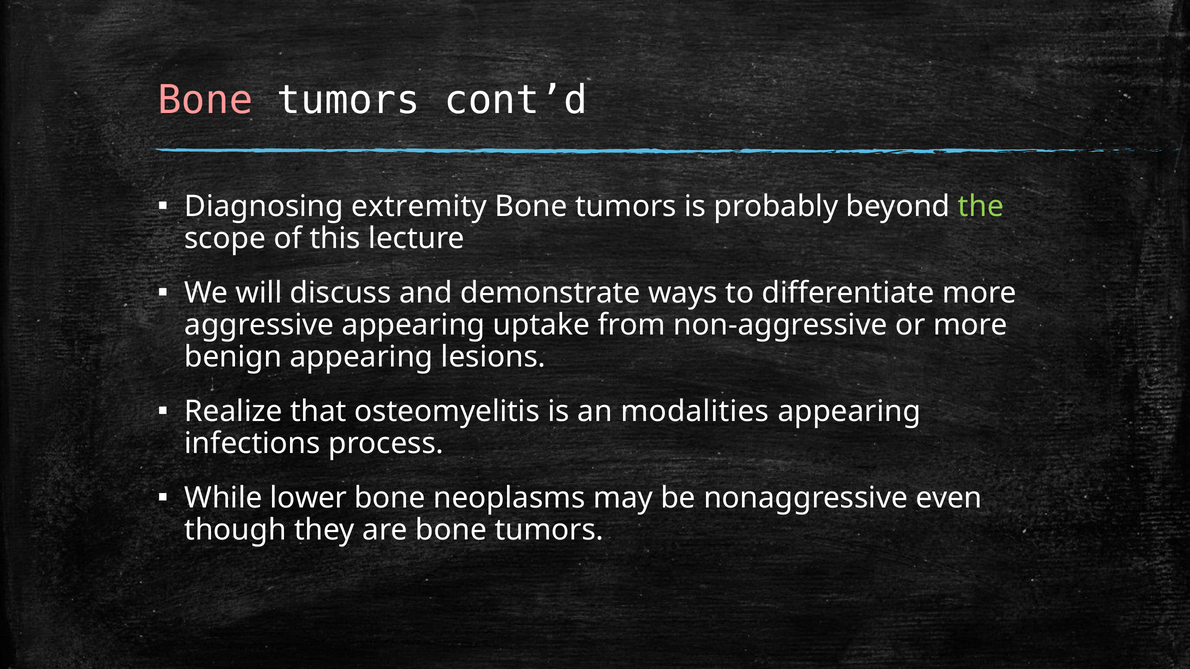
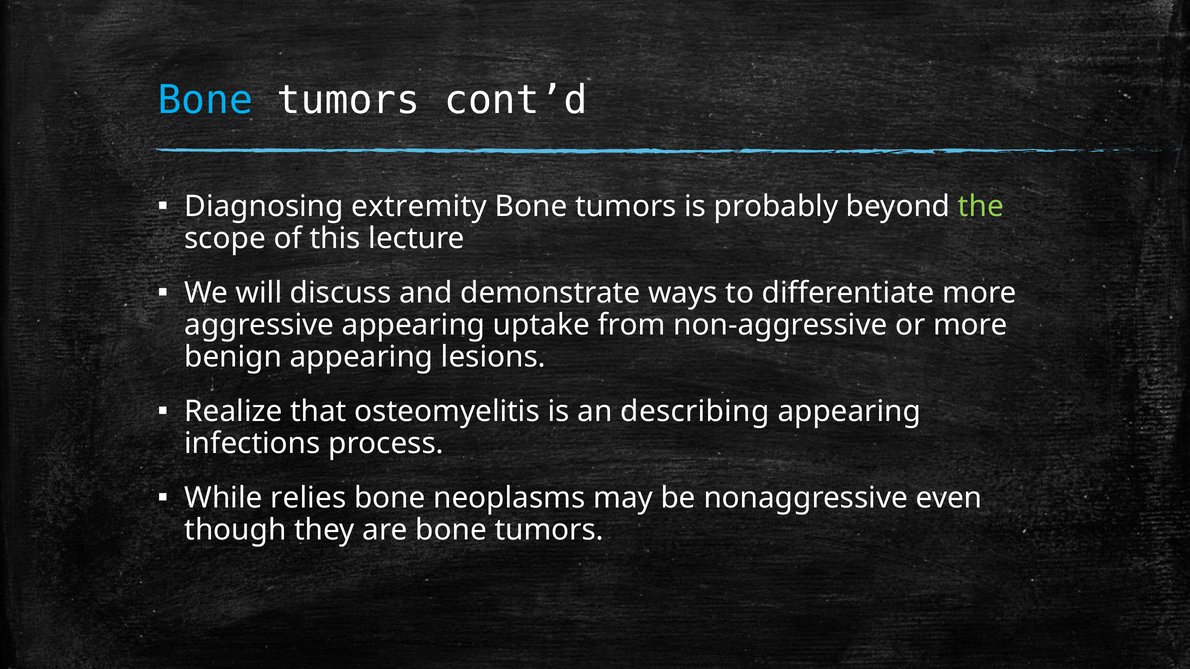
Bone colour: pink -> light blue (205, 100)
modalities: modalities -> describing (695, 412)
lower: lower -> relies (308, 498)
